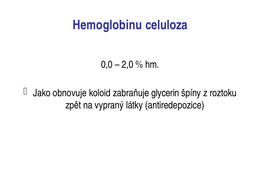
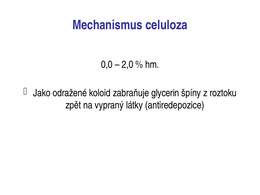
Hemoglobinu: Hemoglobinu -> Mechanismus (107, 25)
obnovuje: obnovuje -> odražené (70, 93)
